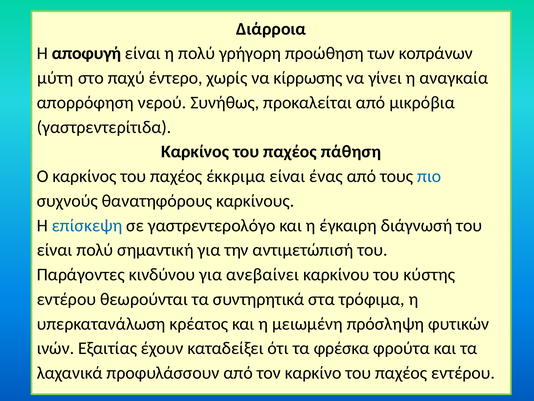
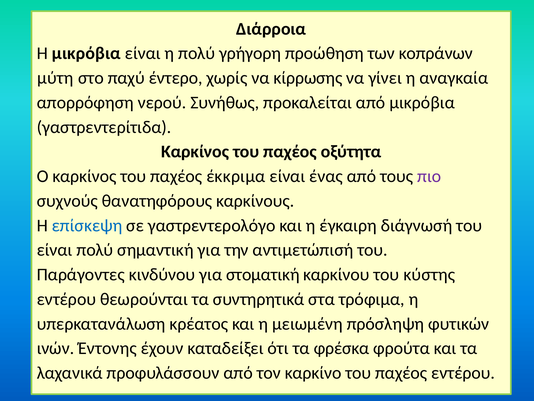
Η αποφυγή: αποφυγή -> μικρόβια (86, 53)
πάθηση: πάθηση -> οξύτητα (351, 152)
πιο colour: blue -> purple (429, 176)
ανεβαίνει: ανεβαίνει -> στοματική (263, 274)
Εξαιτίας: Εξαιτίας -> Έντονης (107, 348)
